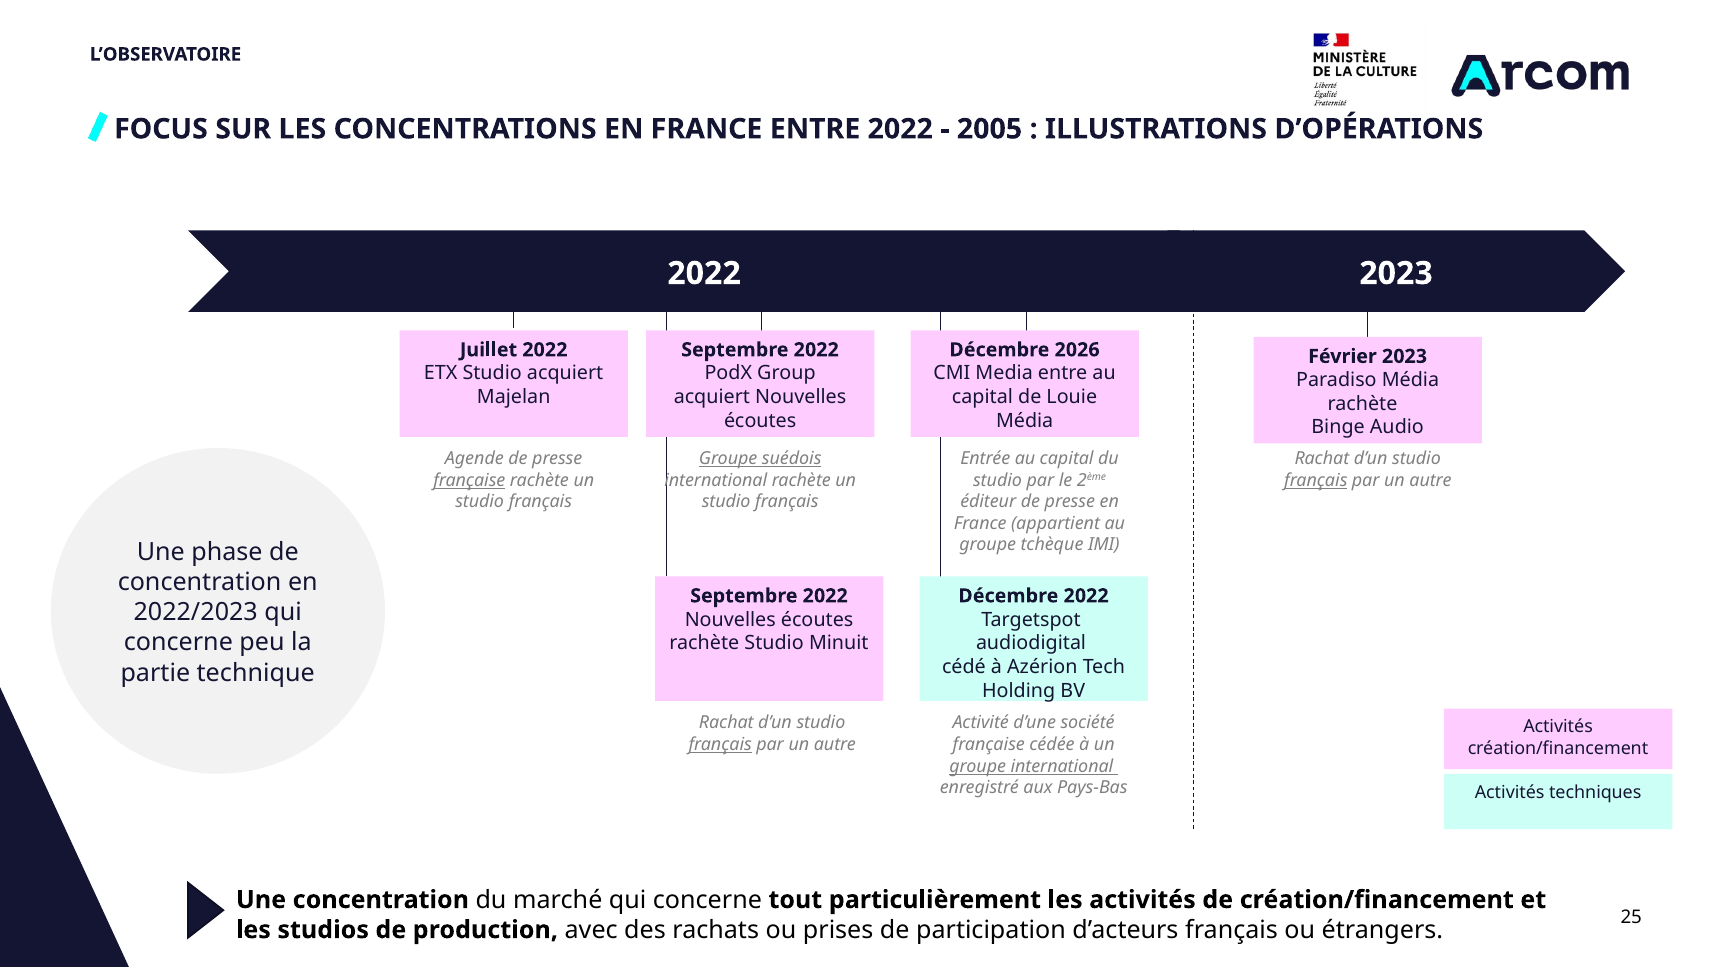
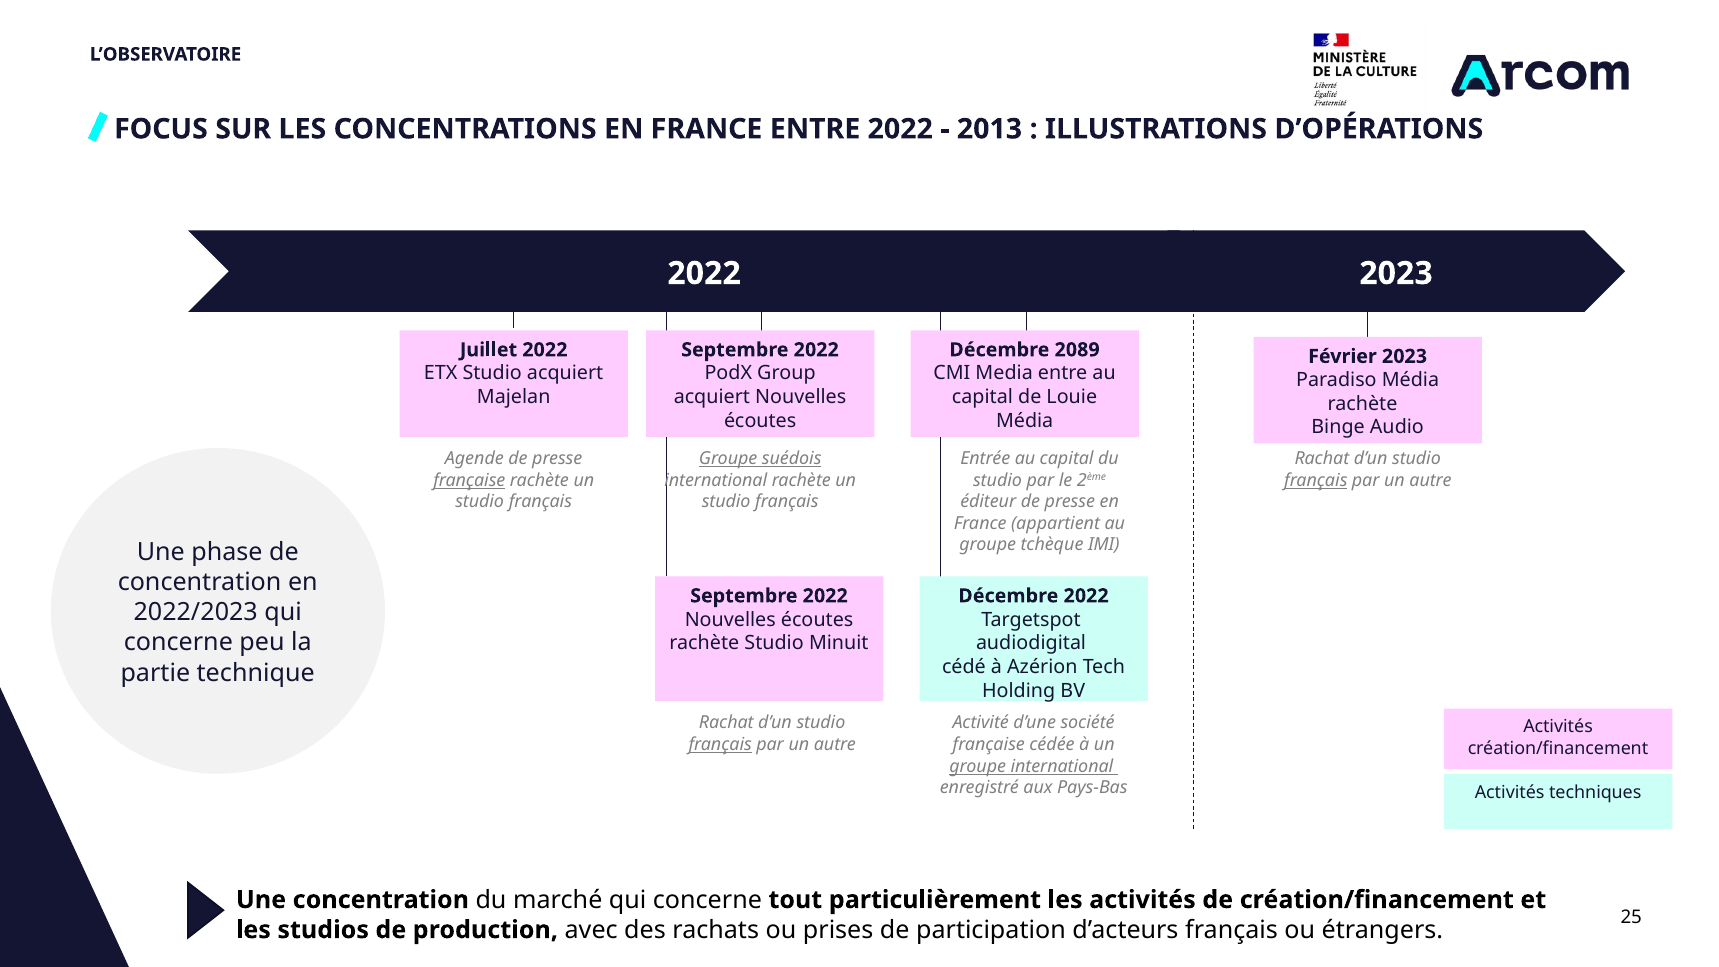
2005: 2005 -> 2013 (990, 129)
2026: 2026 -> 2089 (1077, 350)
